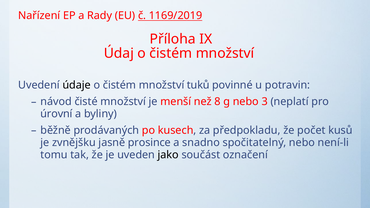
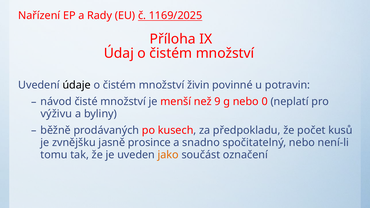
1169/2019: 1169/2019 -> 1169/2025 (176, 16)
tuků: tuků -> živin (198, 85)
8: 8 -> 9 (218, 102)
3: 3 -> 0 (265, 102)
úrovní: úrovní -> výživu (56, 114)
jako colour: black -> orange (168, 155)
